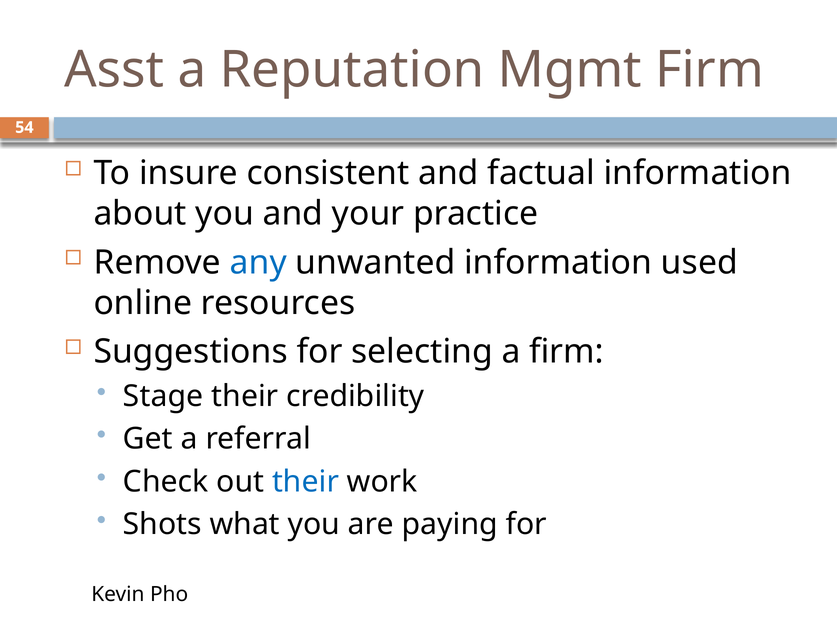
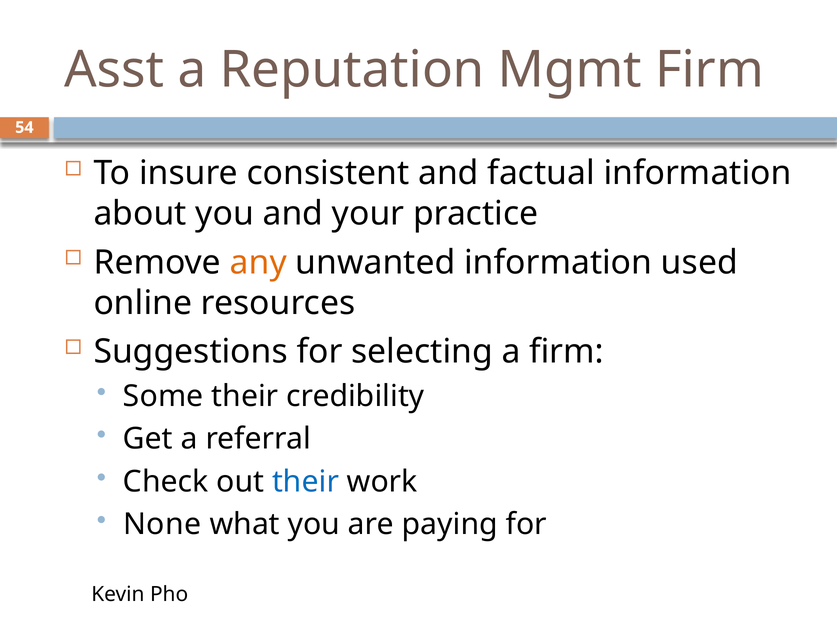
any colour: blue -> orange (258, 262)
Stage: Stage -> Some (163, 396)
Shots: Shots -> None (162, 524)
